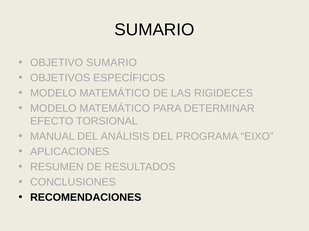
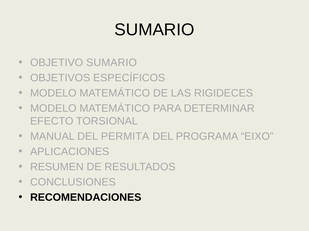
ANÁLISIS: ANÁLISIS -> PERMITA (125, 137)
